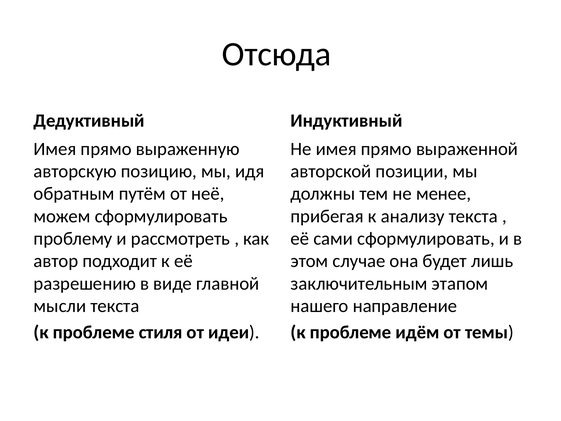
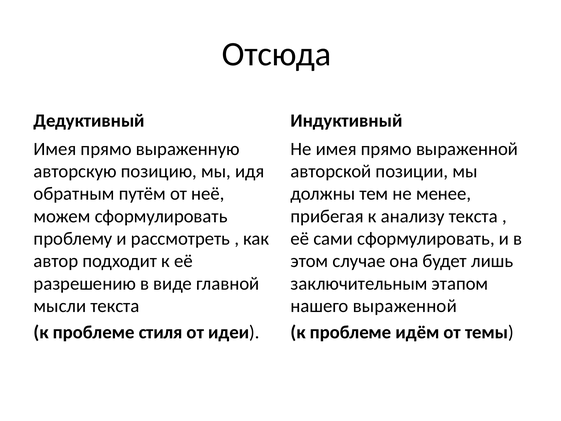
нашего направление: направление -> выраженной (405, 306)
